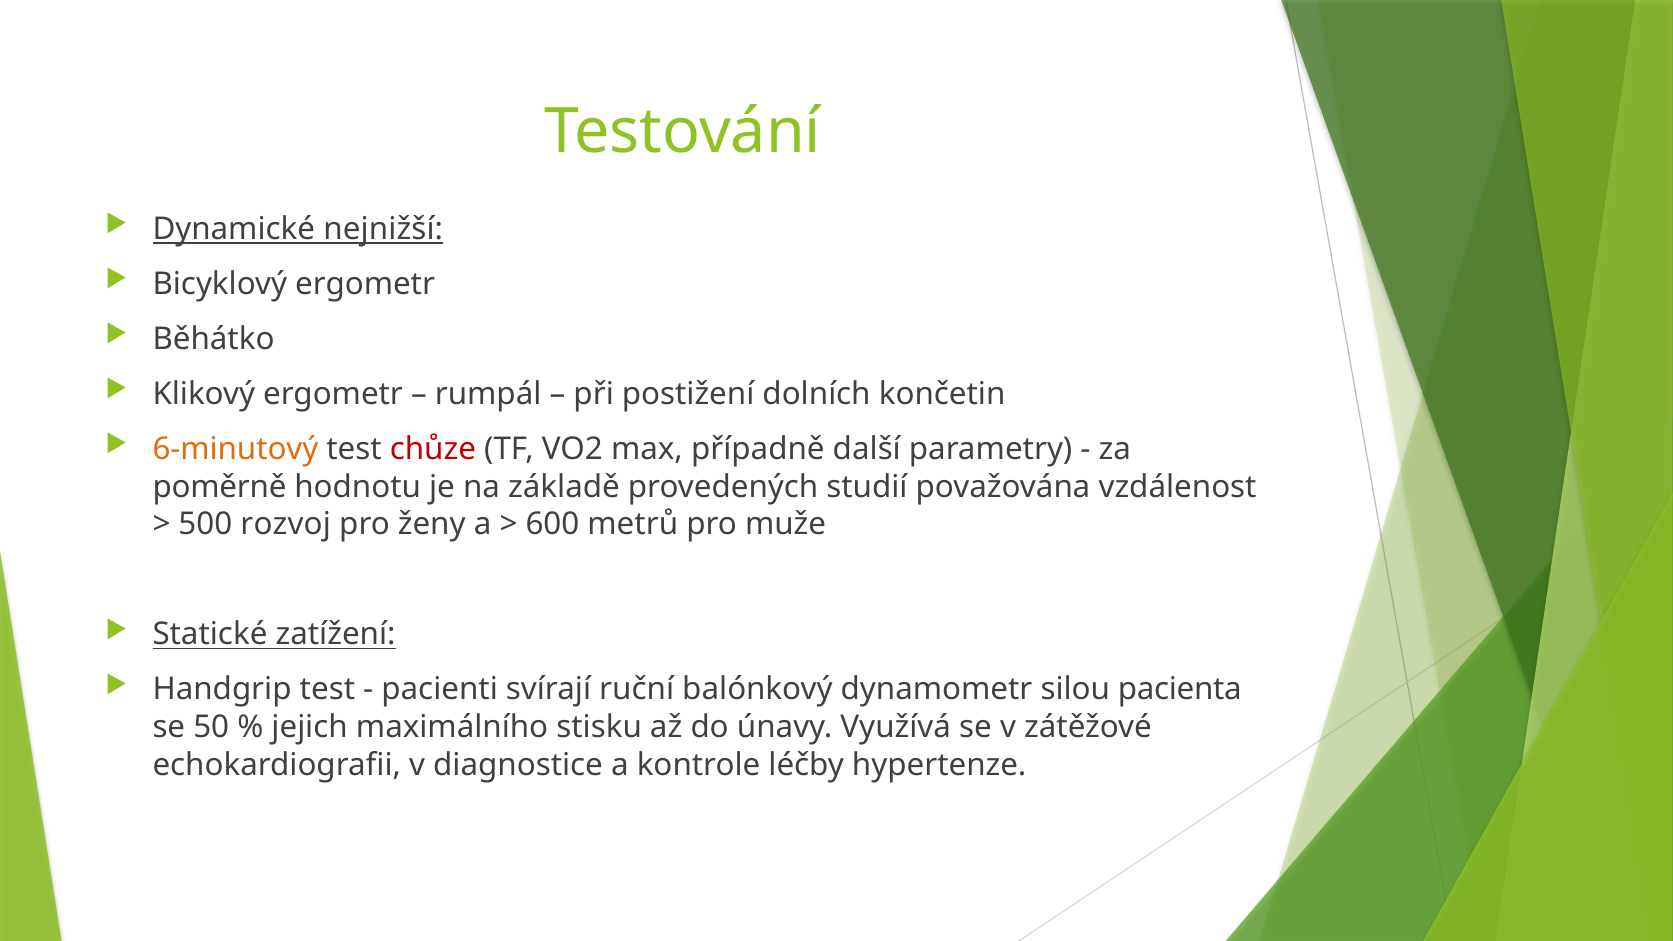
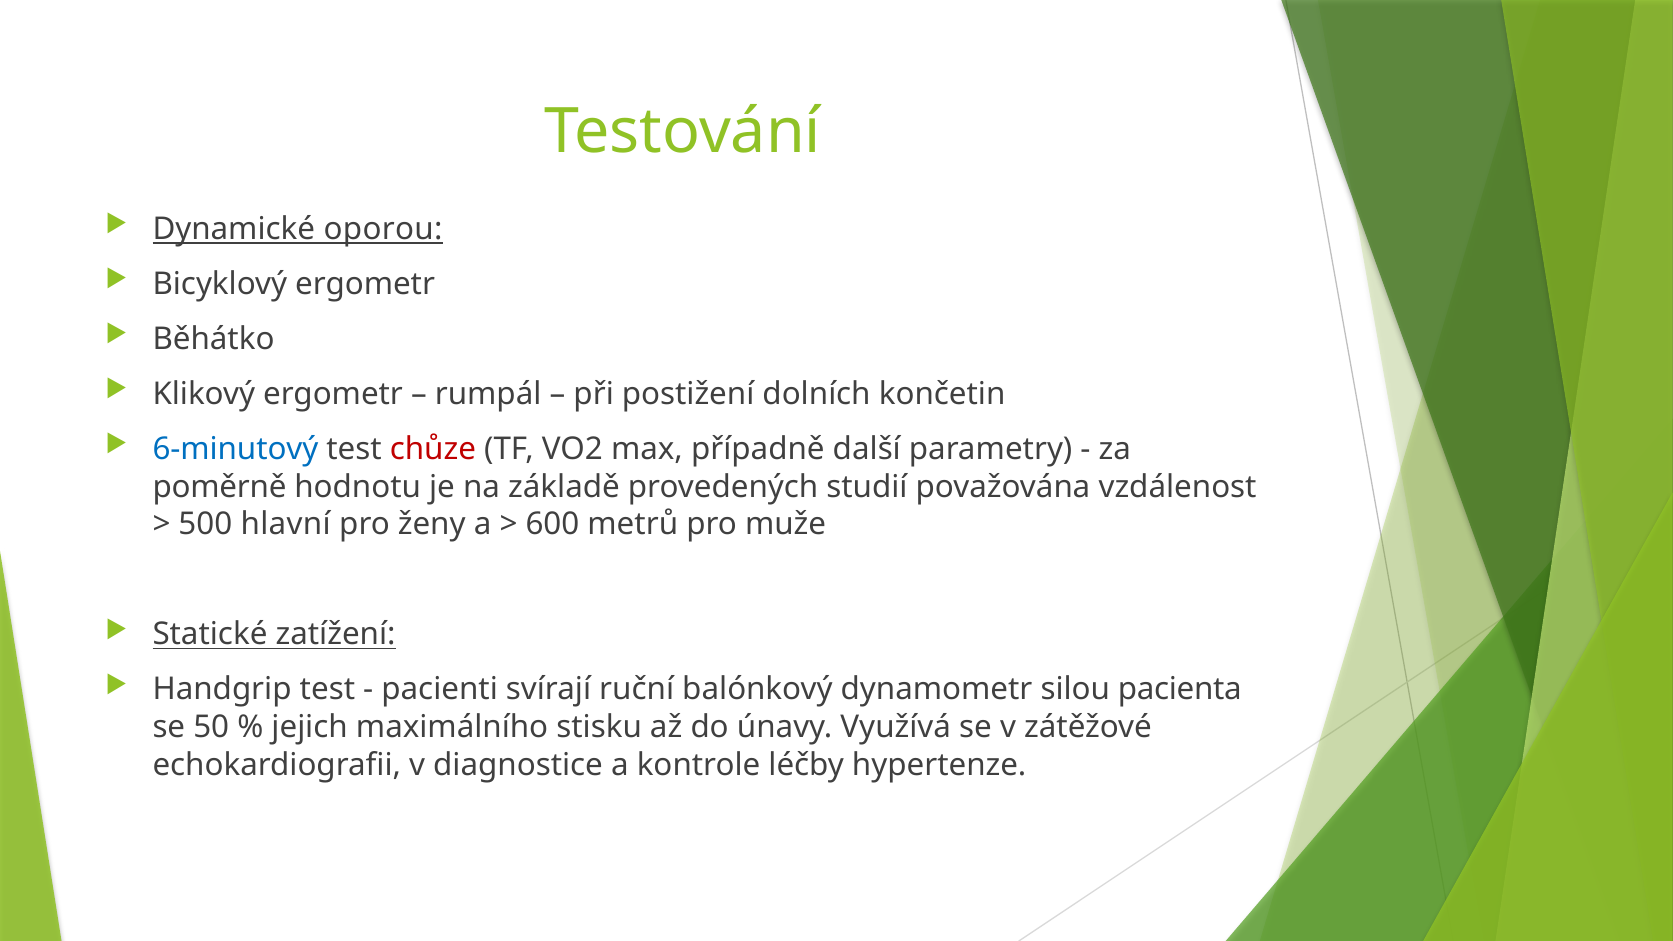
nejnižší: nejnižší -> oporou (383, 229)
6-minutový colour: orange -> blue (235, 449)
rozvoj: rozvoj -> hlavní (286, 524)
